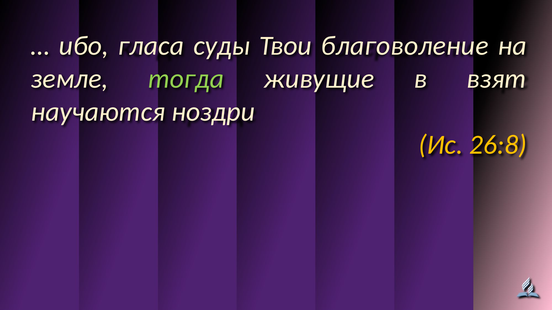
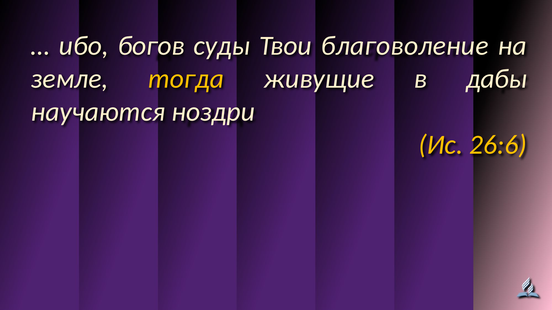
гласа: гласа -> богов (151, 46)
тогда colour: light green -> yellow (186, 79)
взят: взят -> дабы (497, 79)
26:8: 26:8 -> 26:6 (498, 145)
